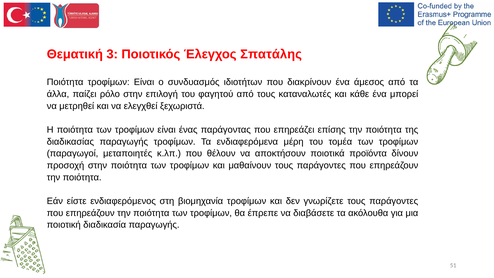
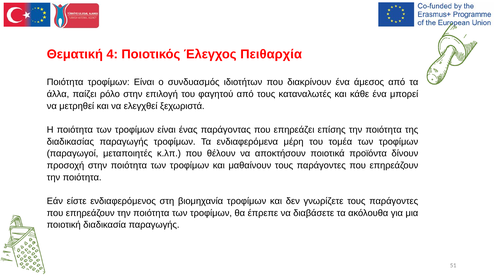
3: 3 -> 4 (112, 54)
Σπατάλης: Σπατάλης -> Πειθαρχία (271, 54)
